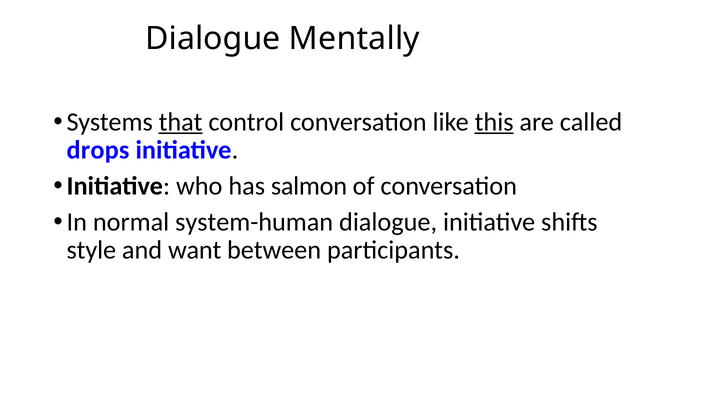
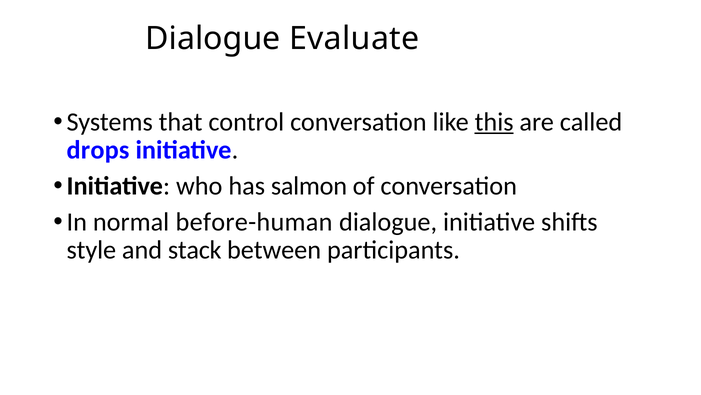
Mentally: Mentally -> Evaluate (354, 38)
that underline: present -> none (181, 122)
system-human: system-human -> before-human (254, 221)
want: want -> stack (195, 250)
